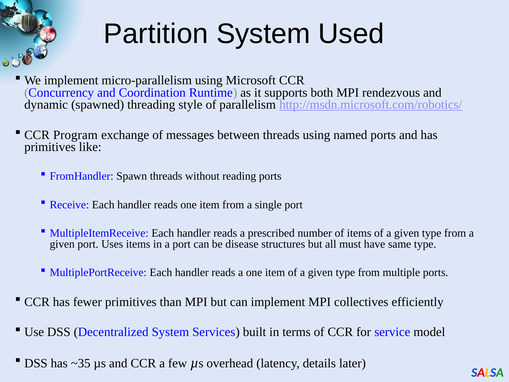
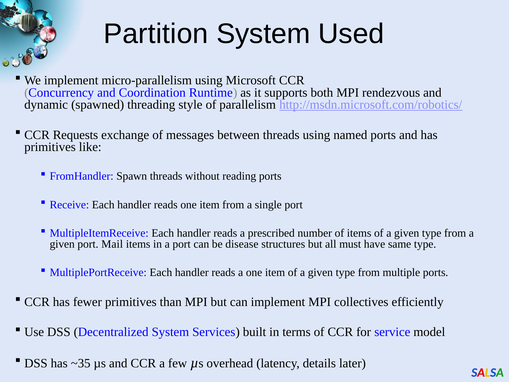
Program: Program -> Requests (75, 135)
Uses: Uses -> Mail (112, 244)
